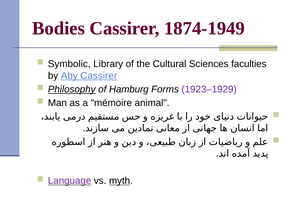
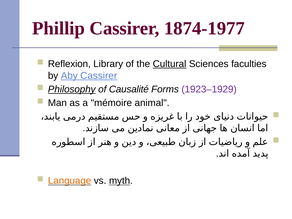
Bodies: Bodies -> Phillip (59, 28)
1874-1949: 1874-1949 -> 1874-1977 (204, 28)
Symbolic: Symbolic -> Reflexion (69, 64)
Cultural underline: none -> present (170, 64)
Hamburg: Hamburg -> Causalité (129, 89)
Language colour: purple -> orange (70, 181)
